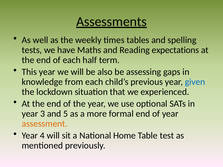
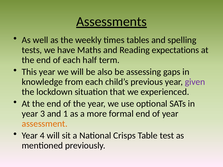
given colour: blue -> purple (195, 82)
5: 5 -> 1 (66, 114)
Home: Home -> Crisps (124, 136)
